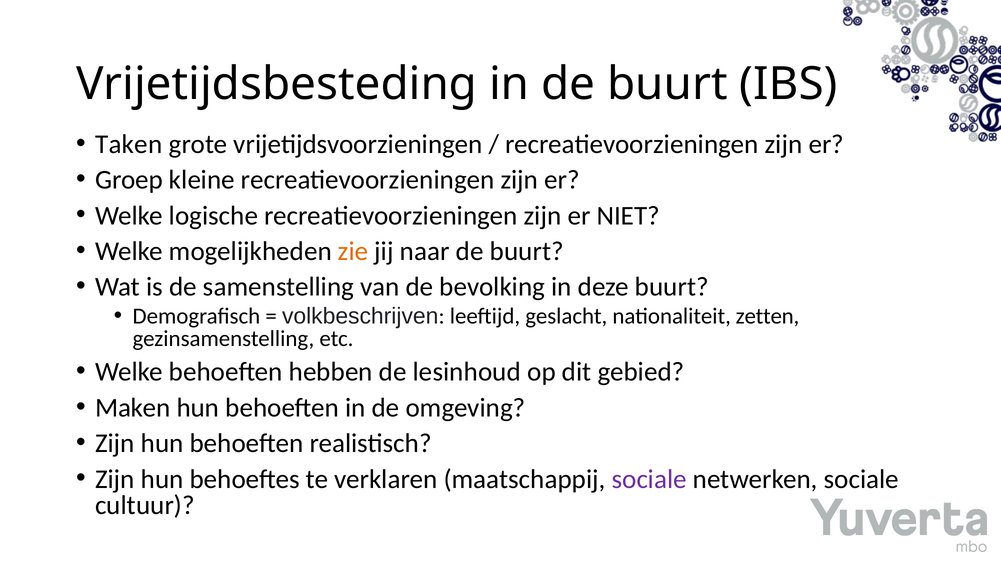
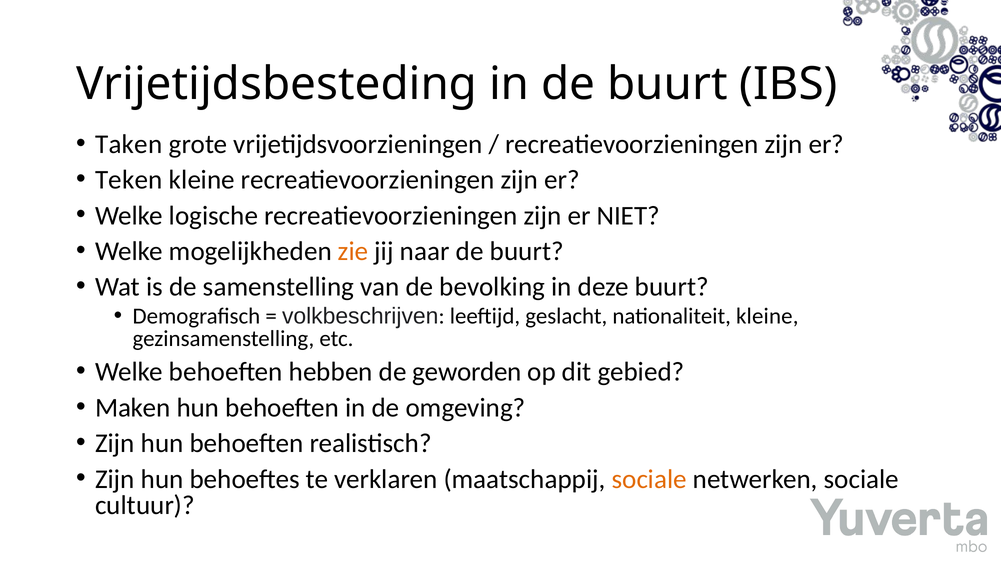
Groep: Groep -> Teken (129, 180)
nationaliteit zetten: zetten -> kleine (767, 316)
lesinhoud: lesinhoud -> geworden (467, 372)
sociale colour: purple -> orange (649, 479)
